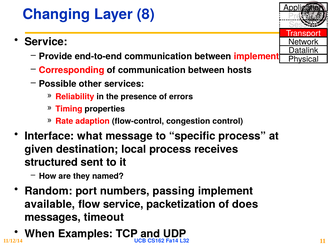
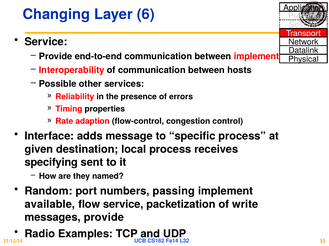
8: 8 -> 6 (146, 14)
Corresponding: Corresponding -> Interoperability (72, 70)
what: what -> adds (90, 137)
structured: structured -> specifying (51, 163)
does: does -> write (245, 205)
messages timeout: timeout -> provide (104, 218)
When: When -> Radio (40, 234)
